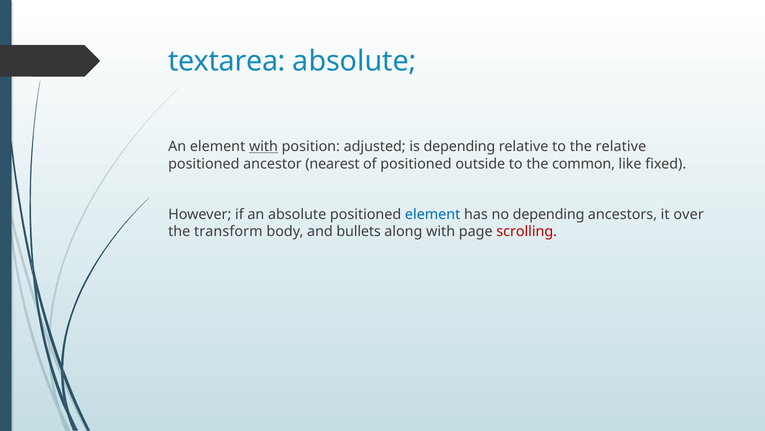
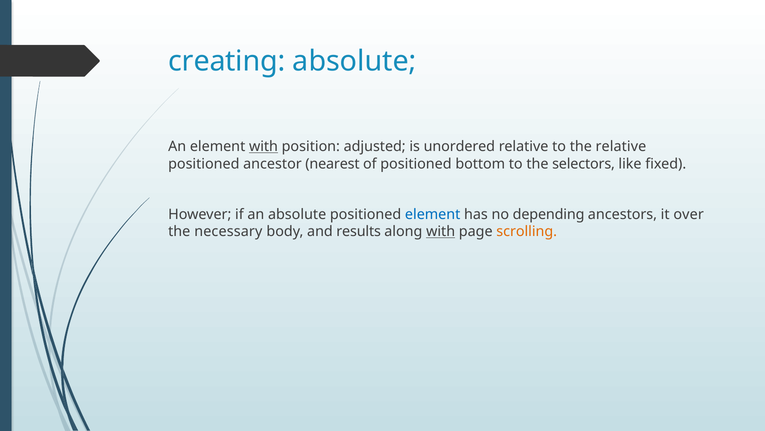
textarea: textarea -> creating (227, 61)
is depending: depending -> unordered (459, 146)
outside: outside -> bottom (480, 164)
common: common -> selectors (584, 164)
transform: transform -> necessary (228, 231)
bullets: bullets -> results (359, 231)
with underline: none -> present (441, 231)
scrolling colour: red -> orange (527, 231)
